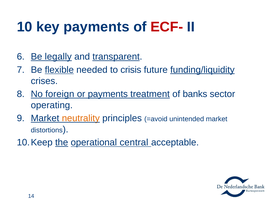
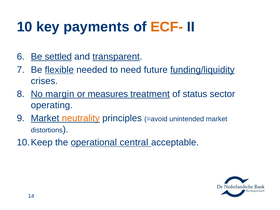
ECF- colour: red -> orange (167, 27)
legally: legally -> settled (58, 57)
crisis: crisis -> need (131, 70)
foreign: foreign -> margin (60, 94)
or payments: payments -> measures (108, 94)
banks: banks -> status (195, 94)
the underline: present -> none (62, 143)
